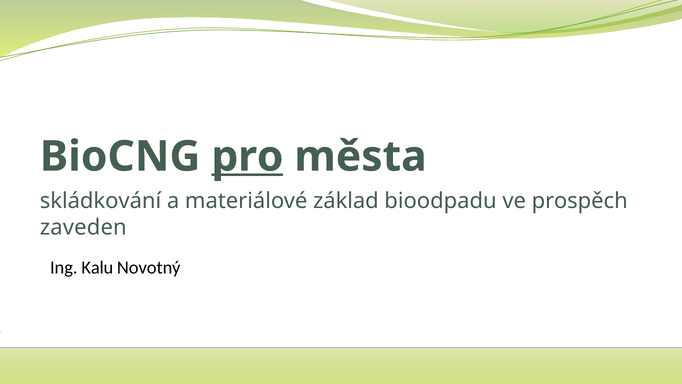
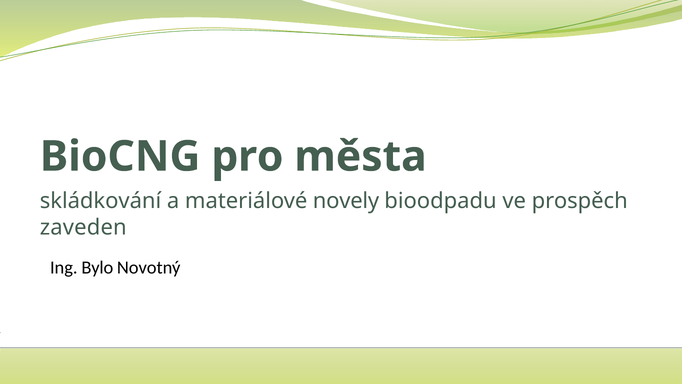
pro underline: present -> none (247, 156)
základ: základ -> novely (346, 201)
Kalu: Kalu -> Bylo (97, 267)
